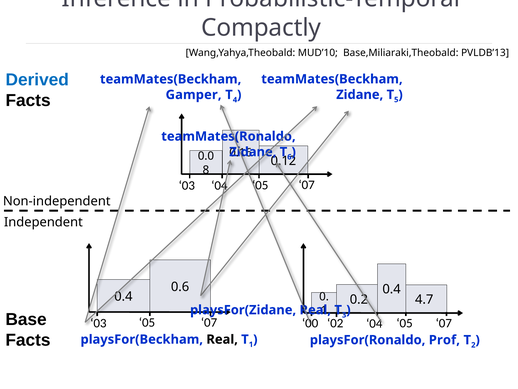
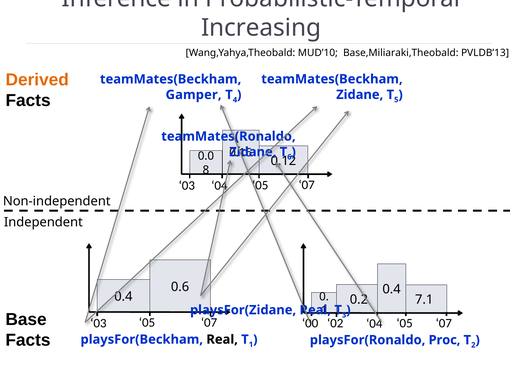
Compactly: Compactly -> Increasing (261, 28)
Derived colour: blue -> orange (37, 80)
4.7: 4.7 -> 7.1 (424, 299)
Prof: Prof -> Proc (445, 340)
